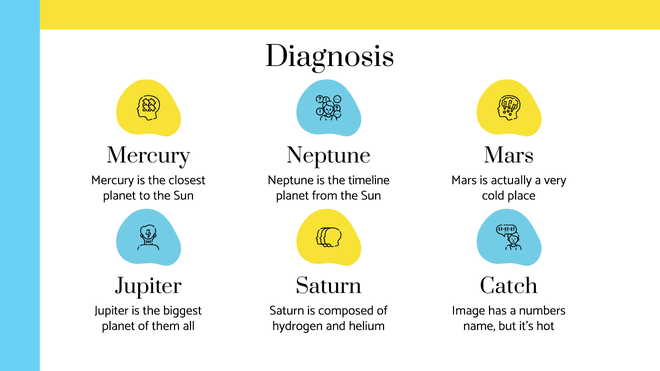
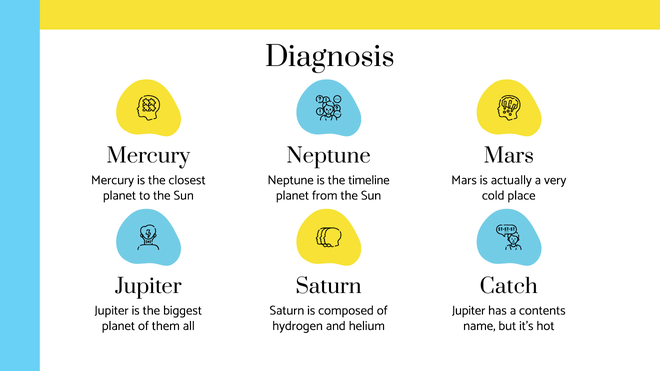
Image: Image -> Jupiter (469, 311)
numbers: numbers -> contents (542, 311)
